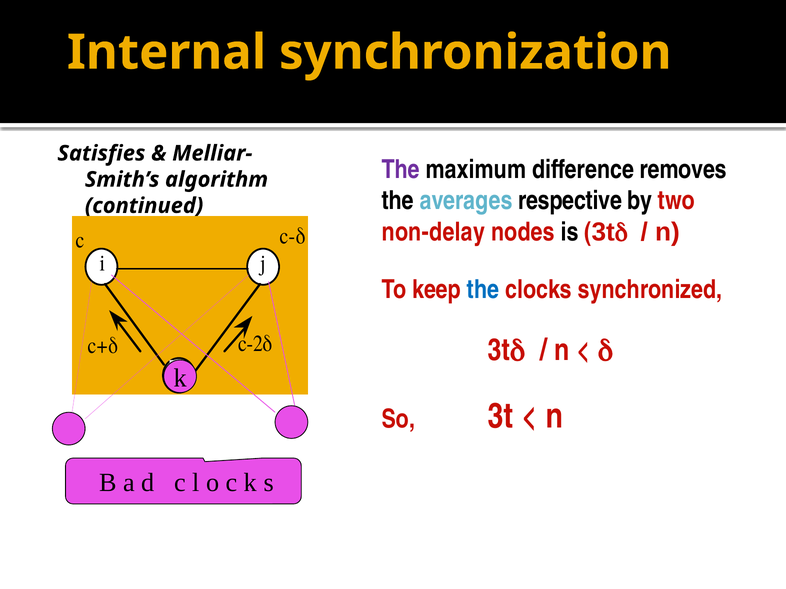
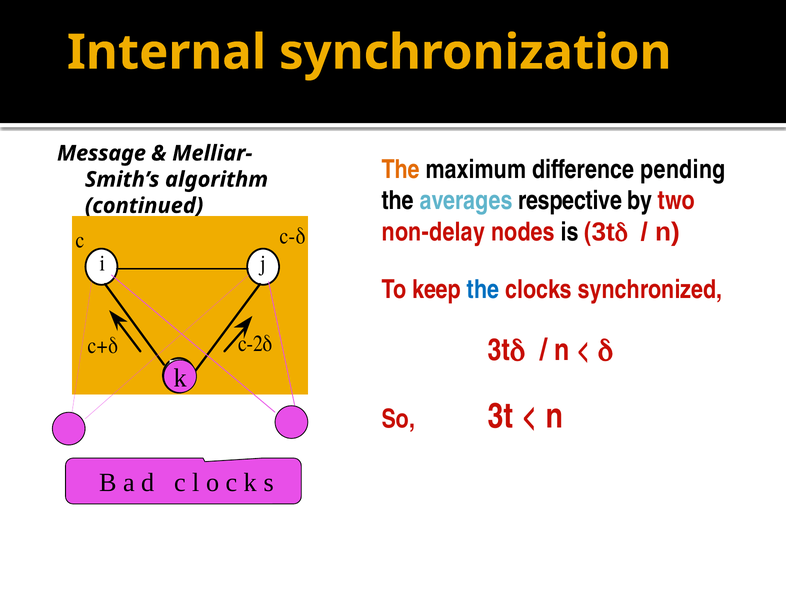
Satisfies: Satisfies -> Message (102, 153)
The colour: purple -> orange (401, 170)
removes: removes -> pending (683, 170)
